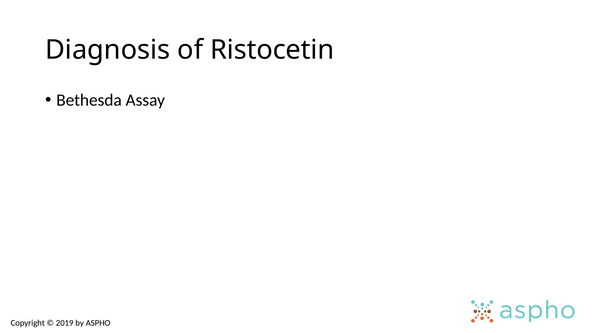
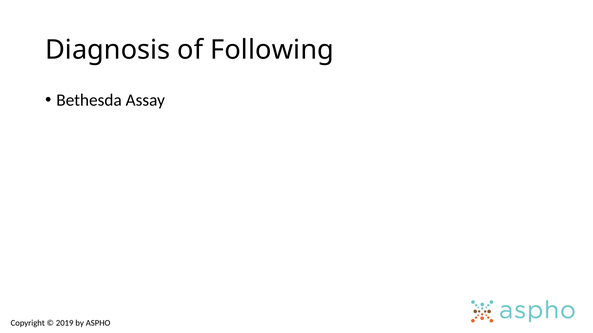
Ristocetin: Ristocetin -> Following (272, 50)
